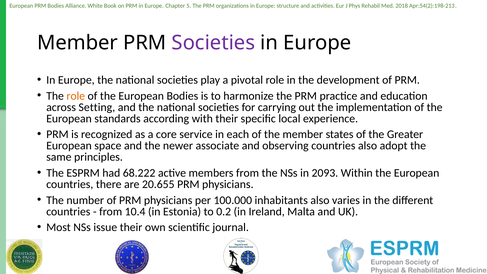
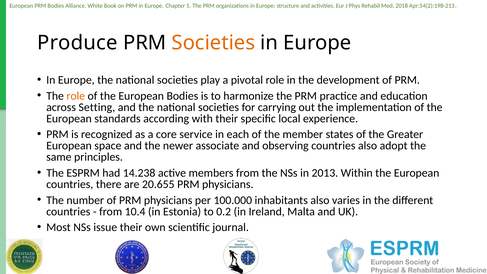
Member: Member -> Produce (77, 43)
Societies colour: purple -> orange (213, 43)
68.222: 68.222 -> 14.238 (139, 173)
2093: 2093 -> 2013 (325, 173)
